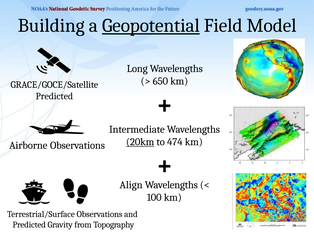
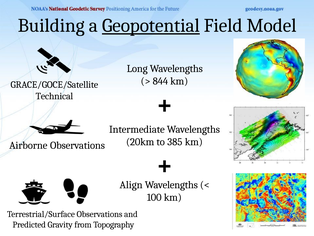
650: 650 -> 844 (160, 81)
Predicted: Predicted -> Technical (54, 96)
20km underline: present -> none (140, 142)
474: 474 -> 385 (175, 142)
